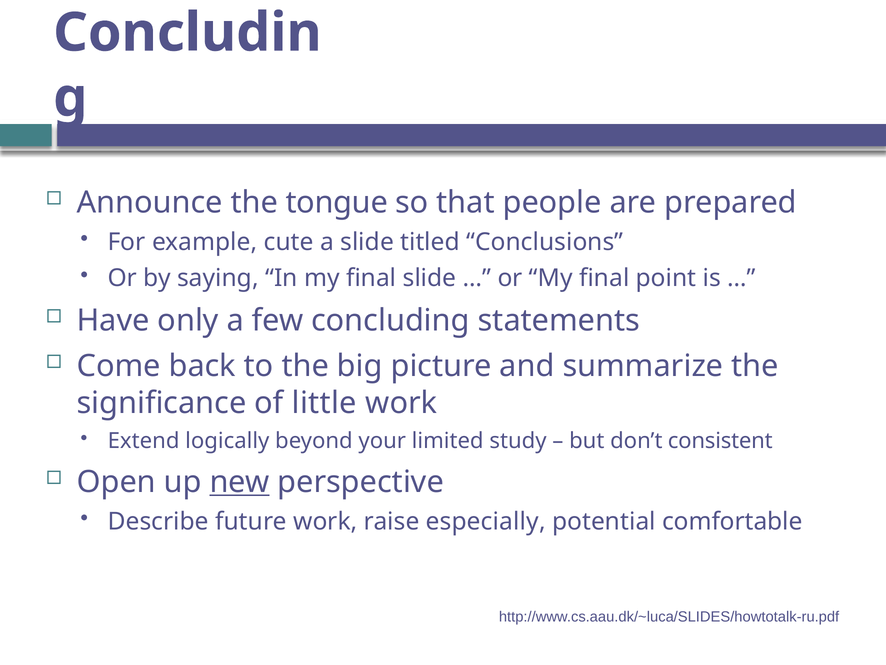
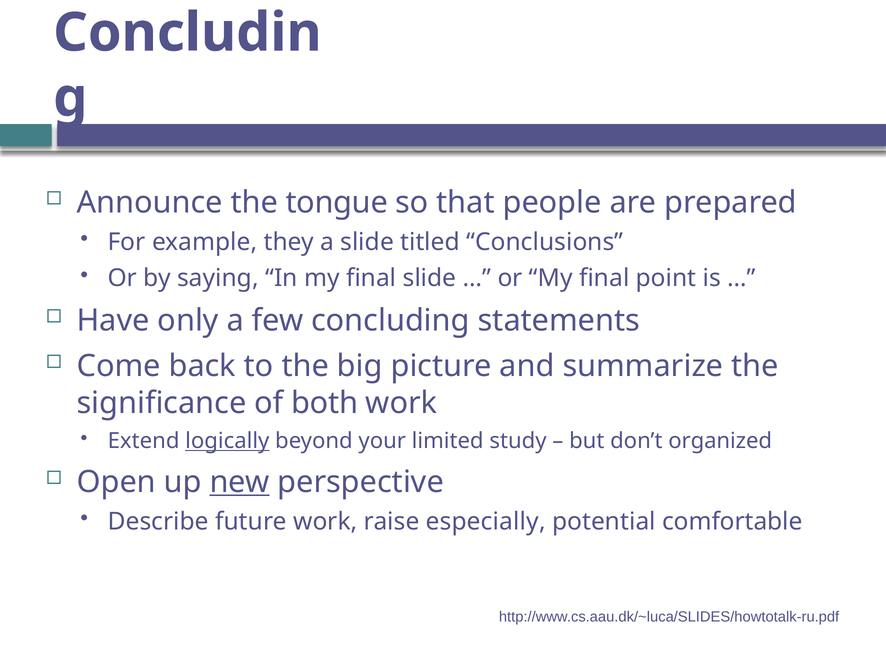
cute: cute -> they (289, 242)
little: little -> both (325, 403)
logically underline: none -> present (227, 441)
consistent: consistent -> organized (720, 441)
